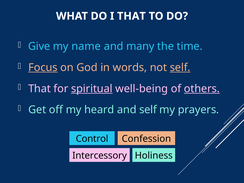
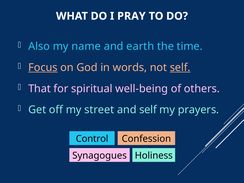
I THAT: THAT -> PRAY (131, 16)
Give: Give -> Also (39, 46)
many: many -> earth (140, 46)
spiritual underline: present -> none (92, 89)
others underline: present -> none (202, 89)
heard: heard -> street (99, 110)
Intercessory: Intercessory -> Synagogues (100, 156)
